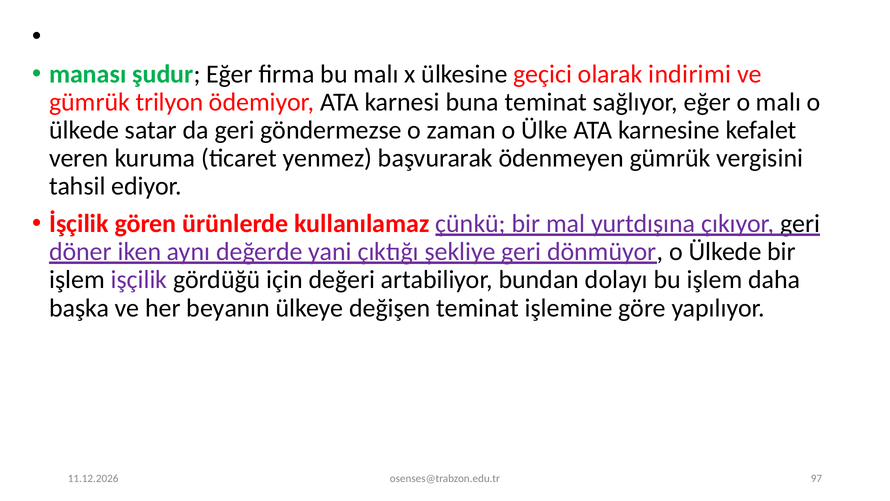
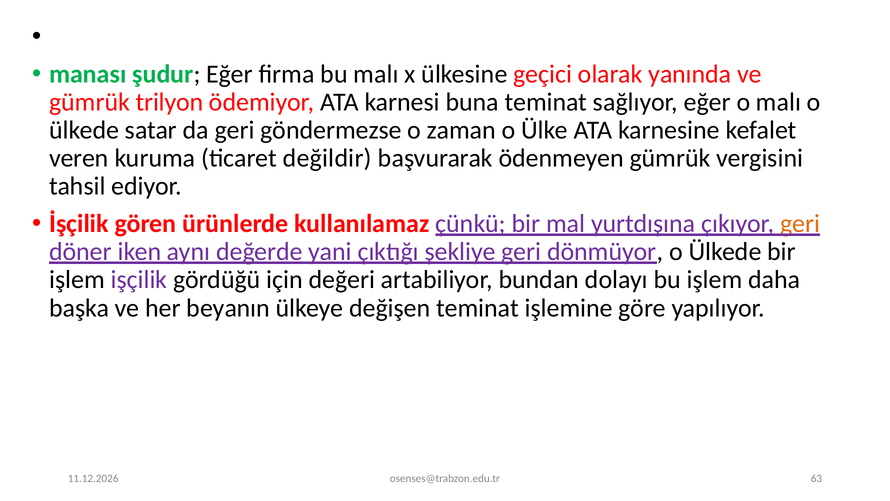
indirimi: indirimi -> yanında (690, 74)
yenmez: yenmez -> değildir (327, 158)
geri colour: black -> orange (800, 224)
97: 97 -> 63 (816, 478)
